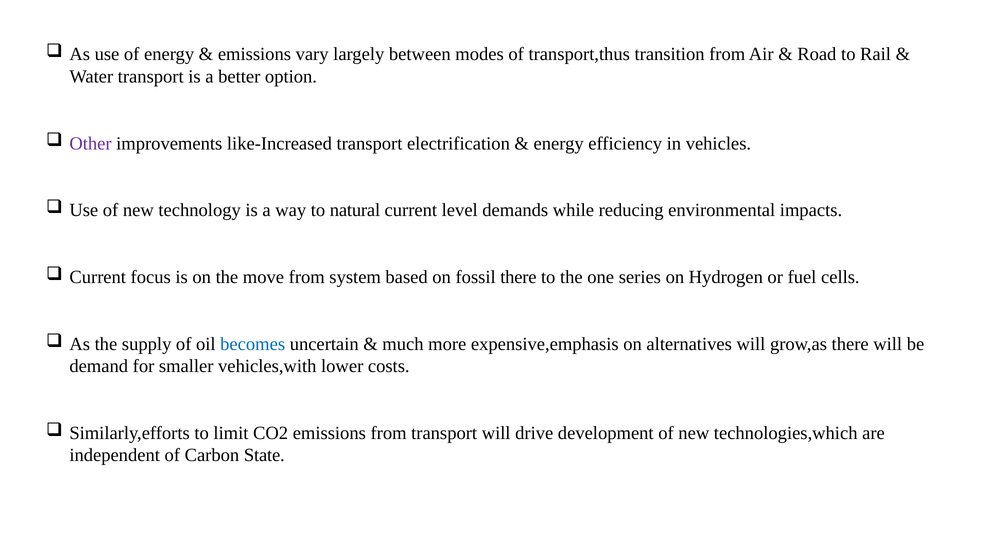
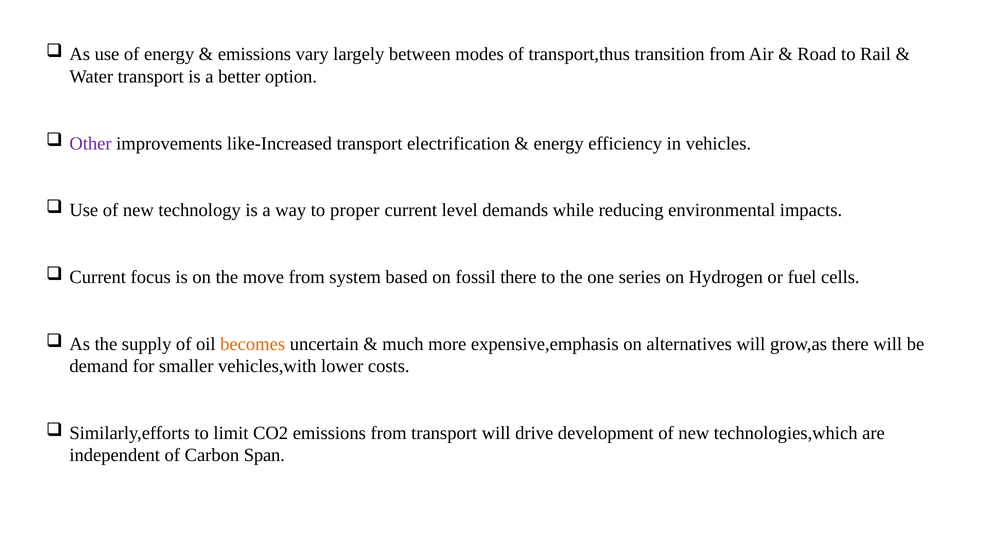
natural: natural -> proper (355, 210)
becomes colour: blue -> orange (253, 344)
State: State -> Span (264, 455)
